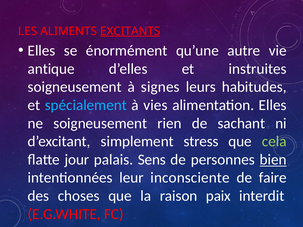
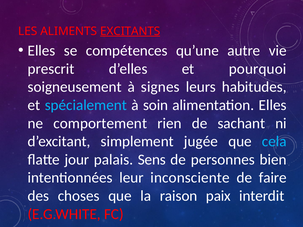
énormément: énormément -> compétences (127, 51)
antique: antique -> prescrit (51, 69)
instruites: instruites -> pourquoi (258, 69)
vies: vies -> soin (156, 105)
ne soigneusement: soigneusement -> comportement (100, 123)
stress: stress -> jugée (201, 142)
cela colour: light green -> light blue (274, 142)
bien underline: present -> none (273, 160)
